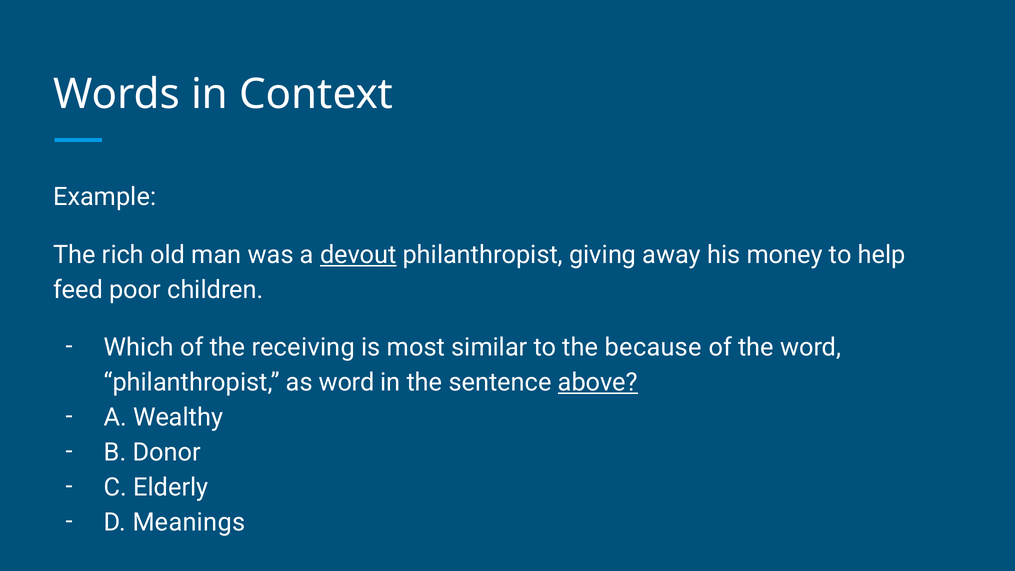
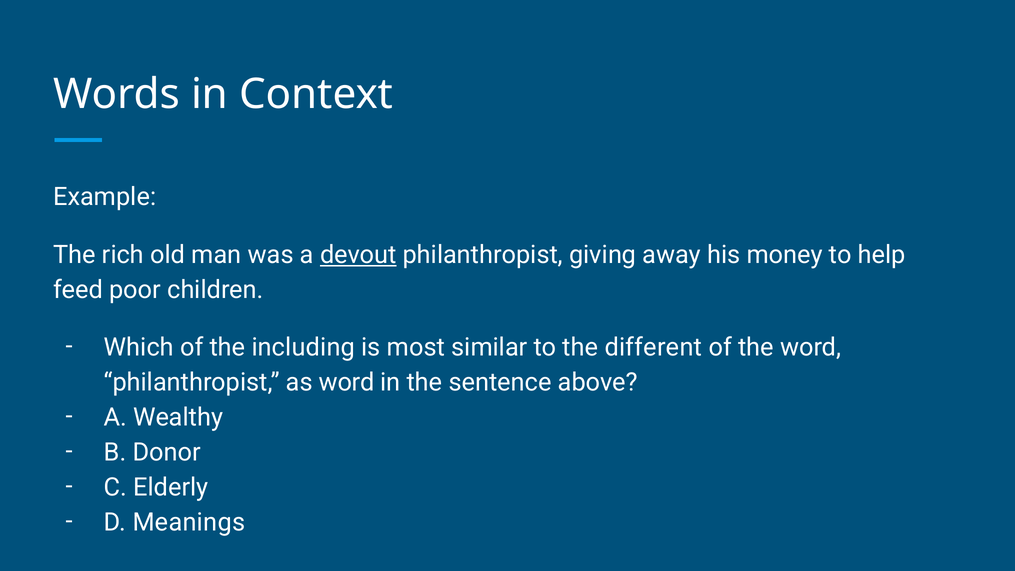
receiving: receiving -> including (303, 347)
because: because -> different (653, 347)
above underline: present -> none (598, 382)
